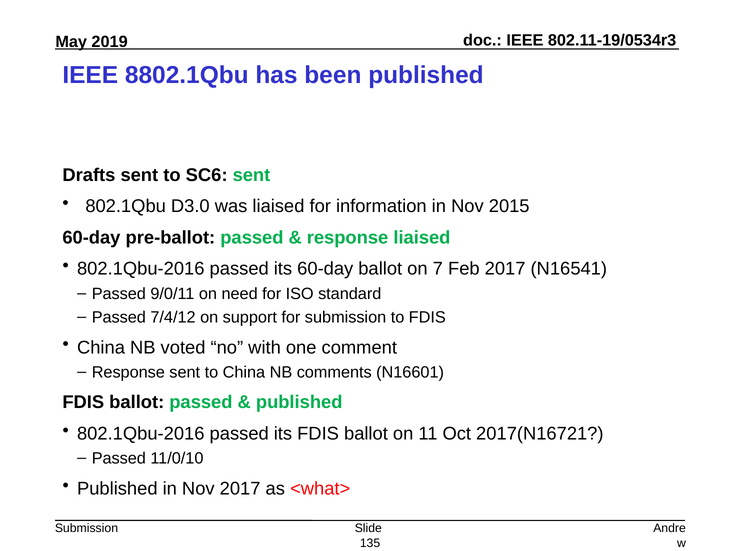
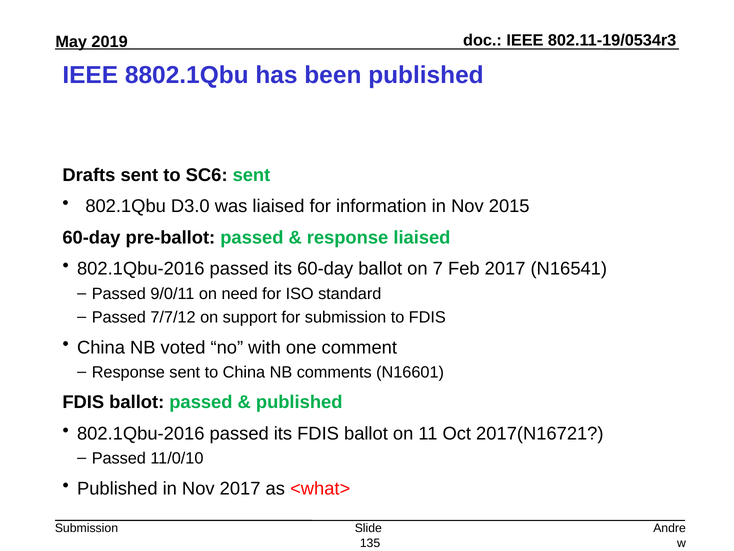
7/4/12: 7/4/12 -> 7/7/12 (173, 317)
